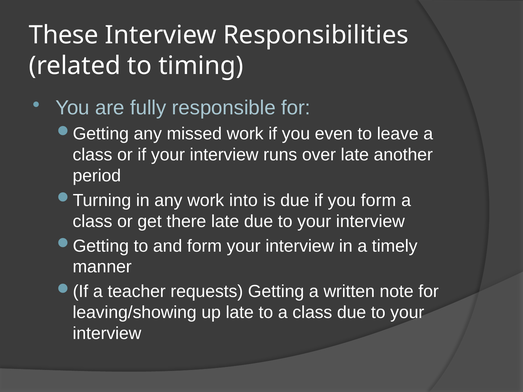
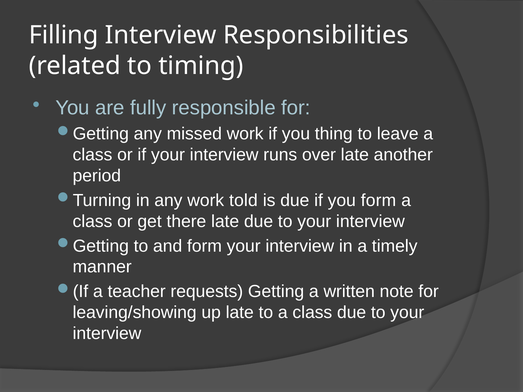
These: These -> Filling (64, 35)
even: even -> thing (334, 134)
into: into -> told (243, 201)
